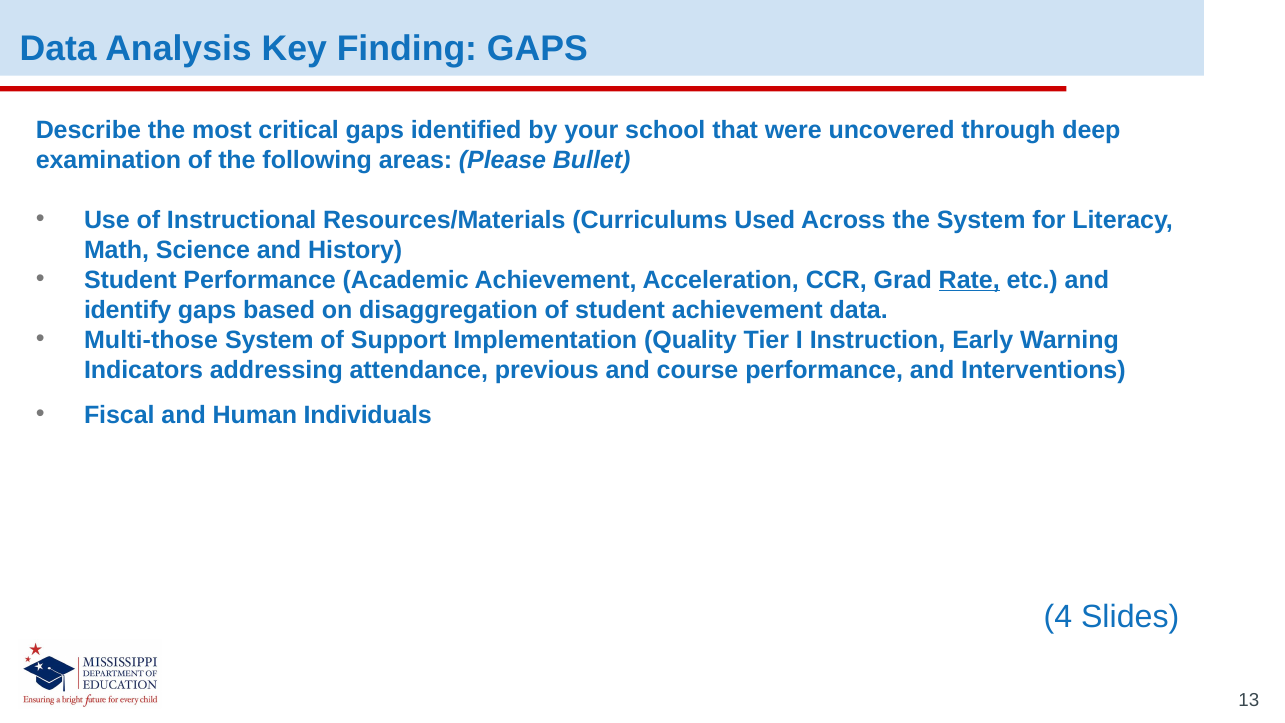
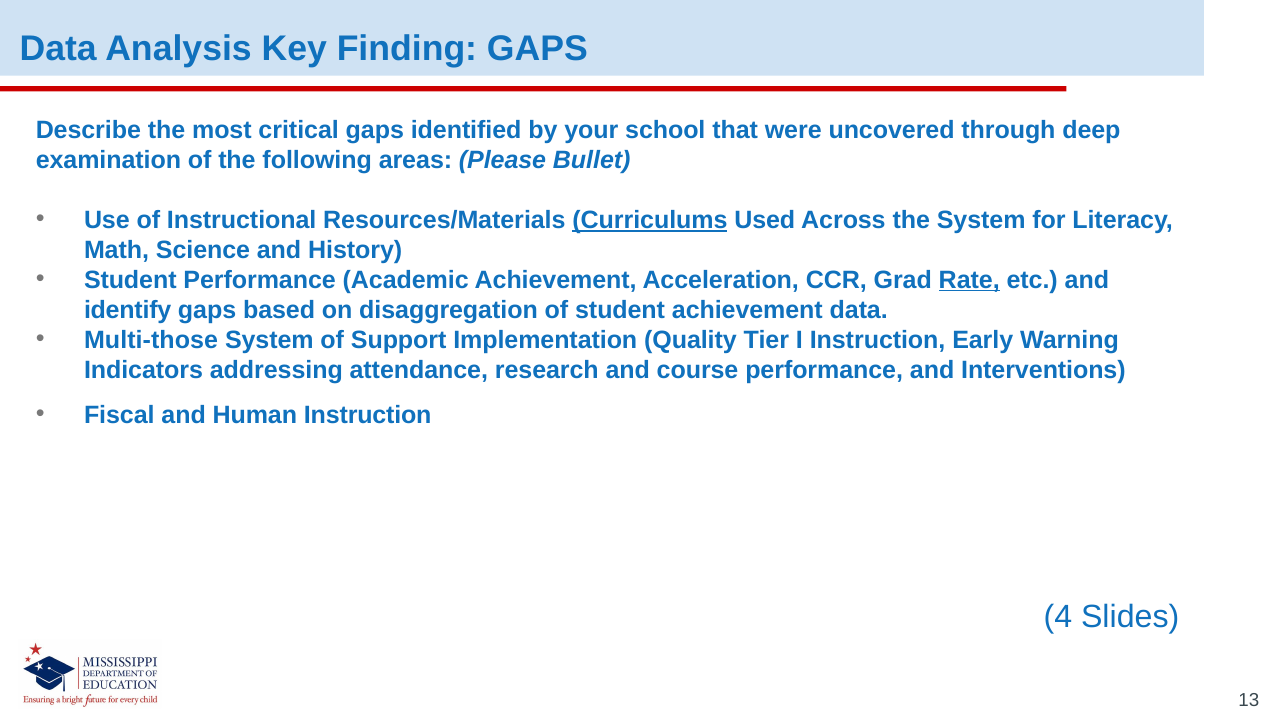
Curriculums underline: none -> present (650, 220)
previous: previous -> research (547, 370)
Human Individuals: Individuals -> Instruction (368, 415)
